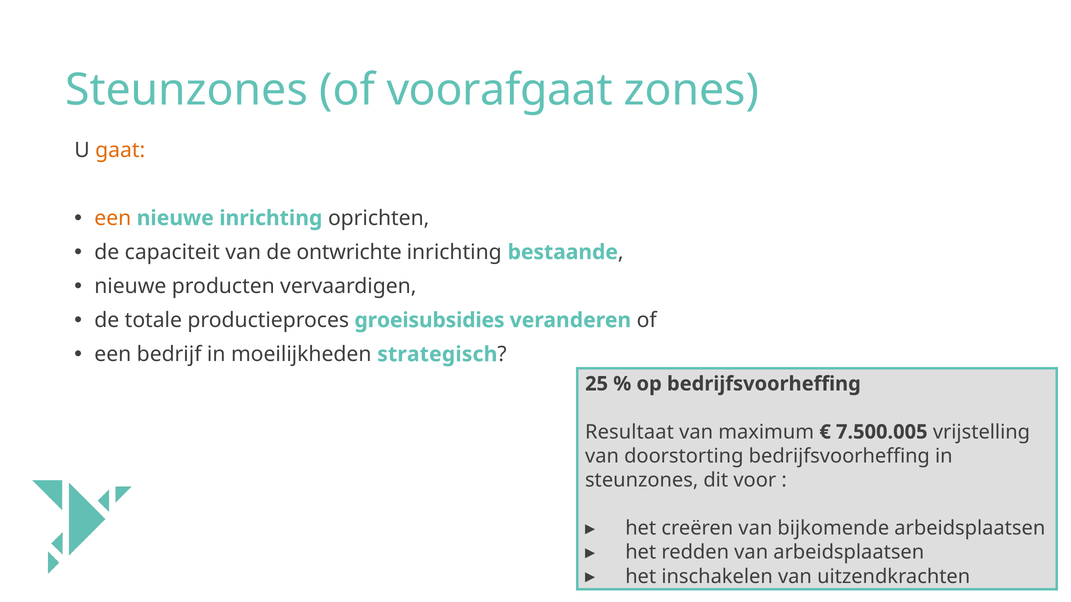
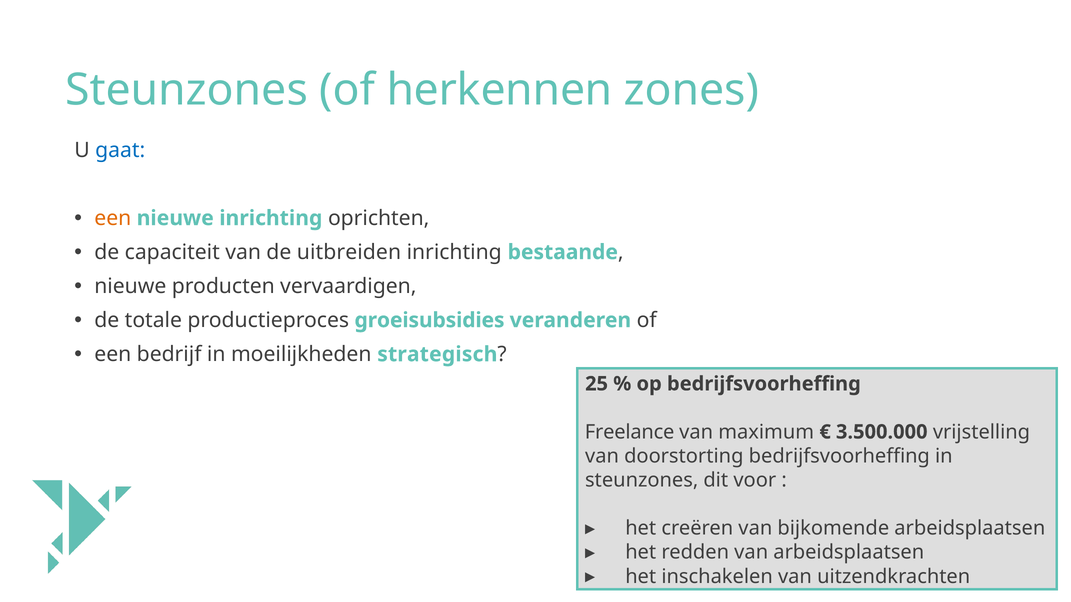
voorafgaat: voorafgaat -> herkennen (500, 90)
gaat colour: orange -> blue (120, 150)
ontwrichte: ontwrichte -> uitbreiden (349, 252)
Resultaat: Resultaat -> Freelance (630, 432)
7.500.005: 7.500.005 -> 3.500.000 (882, 432)
